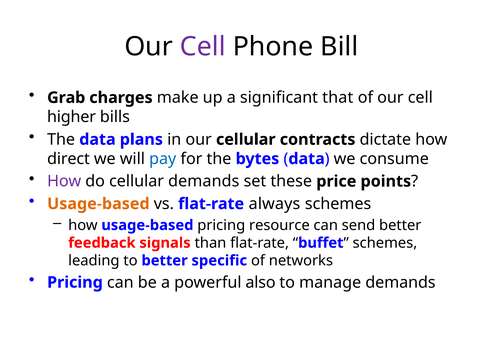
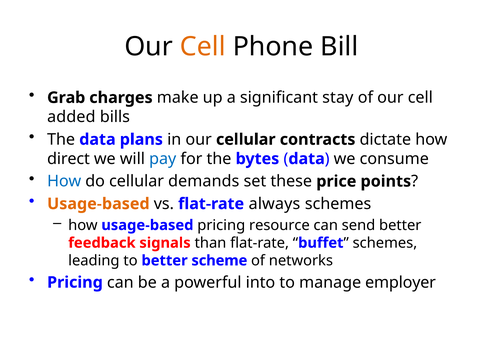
Cell colour: purple -> orange (203, 47)
that: that -> stay (338, 98)
higher: higher -> added (71, 117)
How colour: purple -> blue (64, 181)
specific: specific -> scheme (219, 261)
also: also -> into (260, 283)
manage demands: demands -> employer (401, 283)
